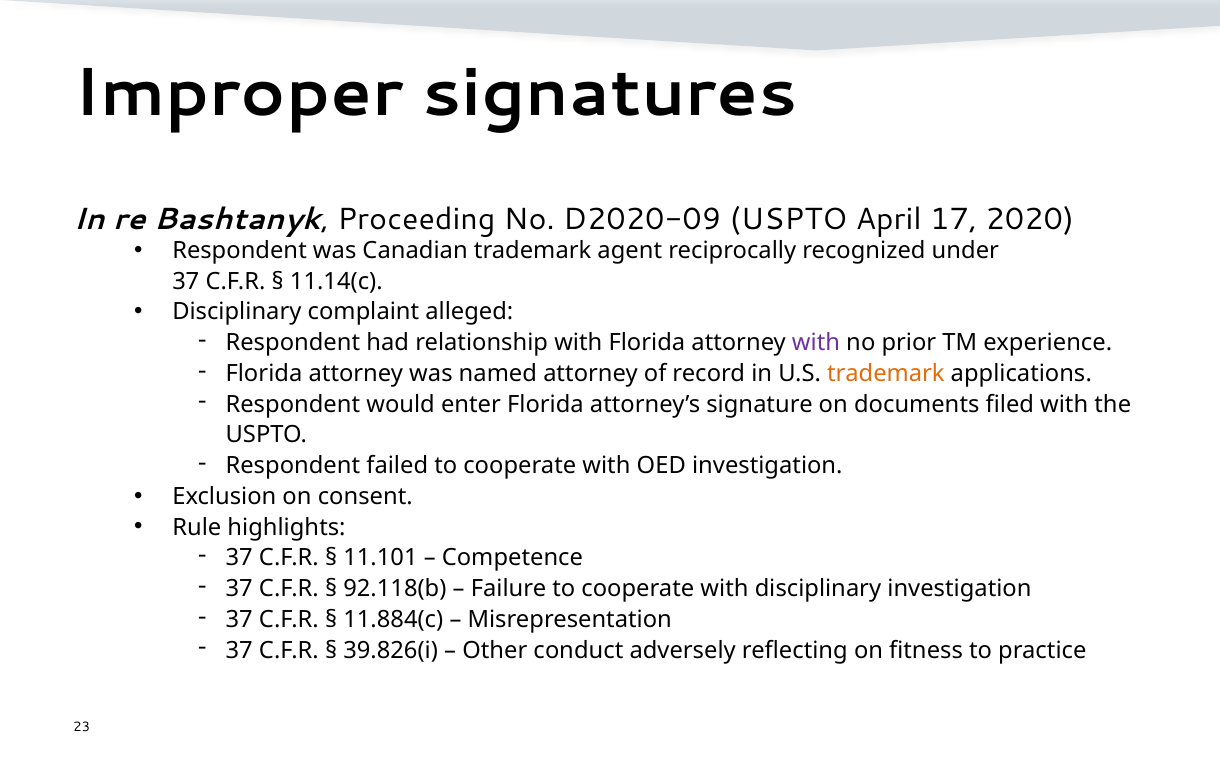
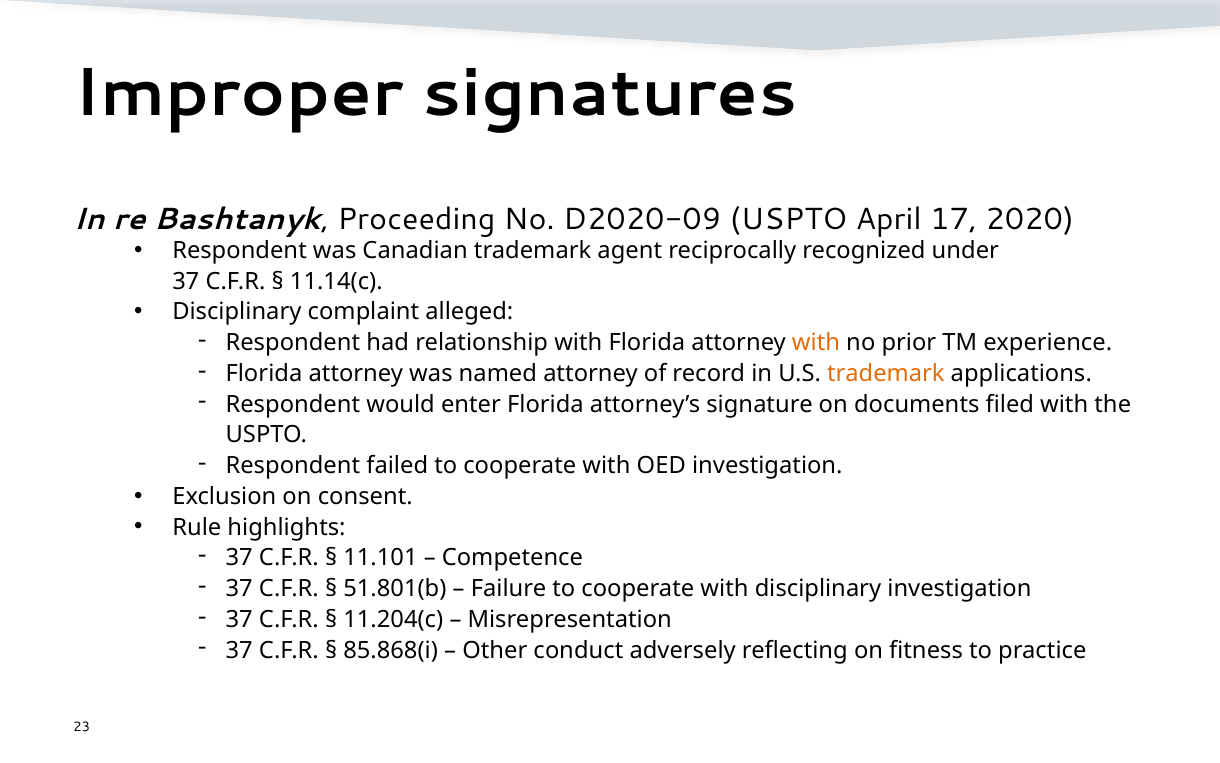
with colour: purple -> orange (816, 343)
92.118(b: 92.118(b -> 51.801(b (395, 588)
11.884(c: 11.884(c -> 11.204(c (393, 619)
39.826(i: 39.826(i -> 85.868(i (391, 650)
